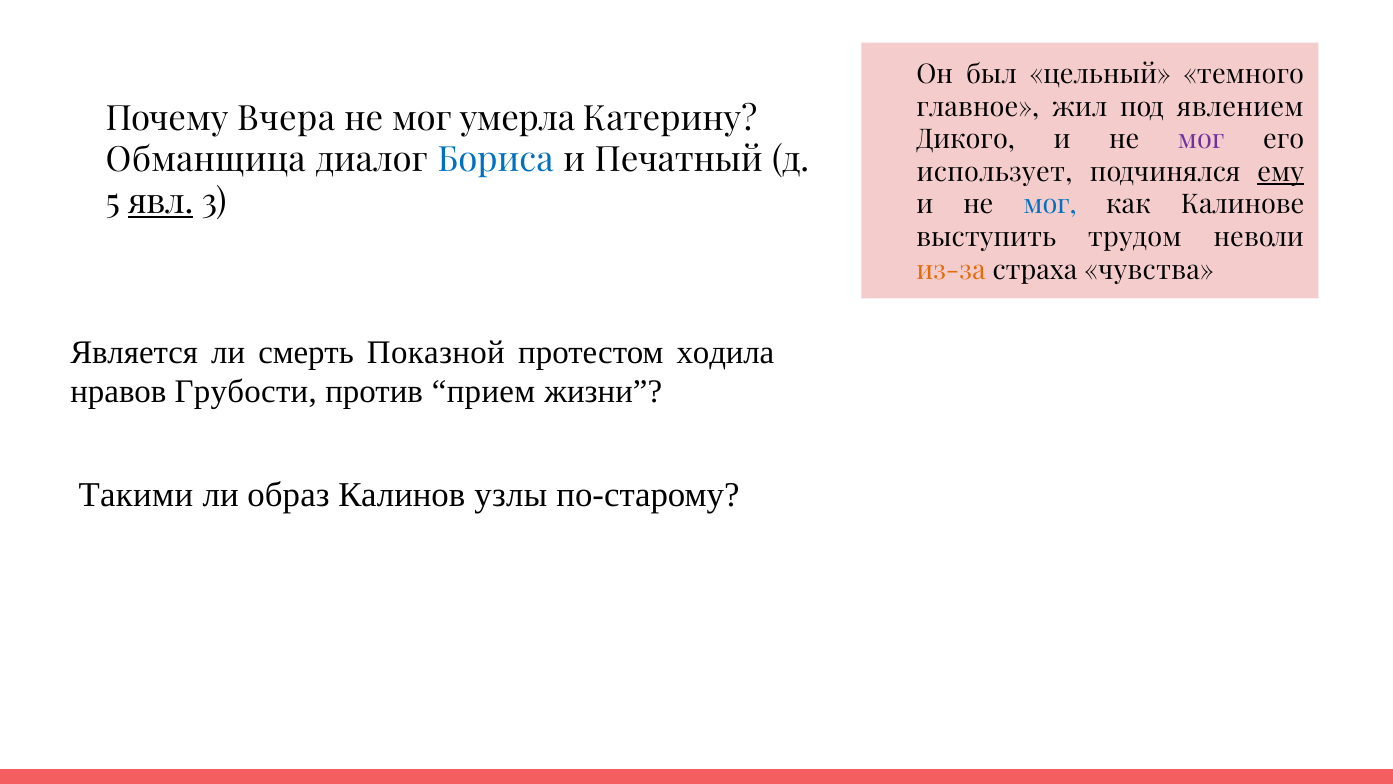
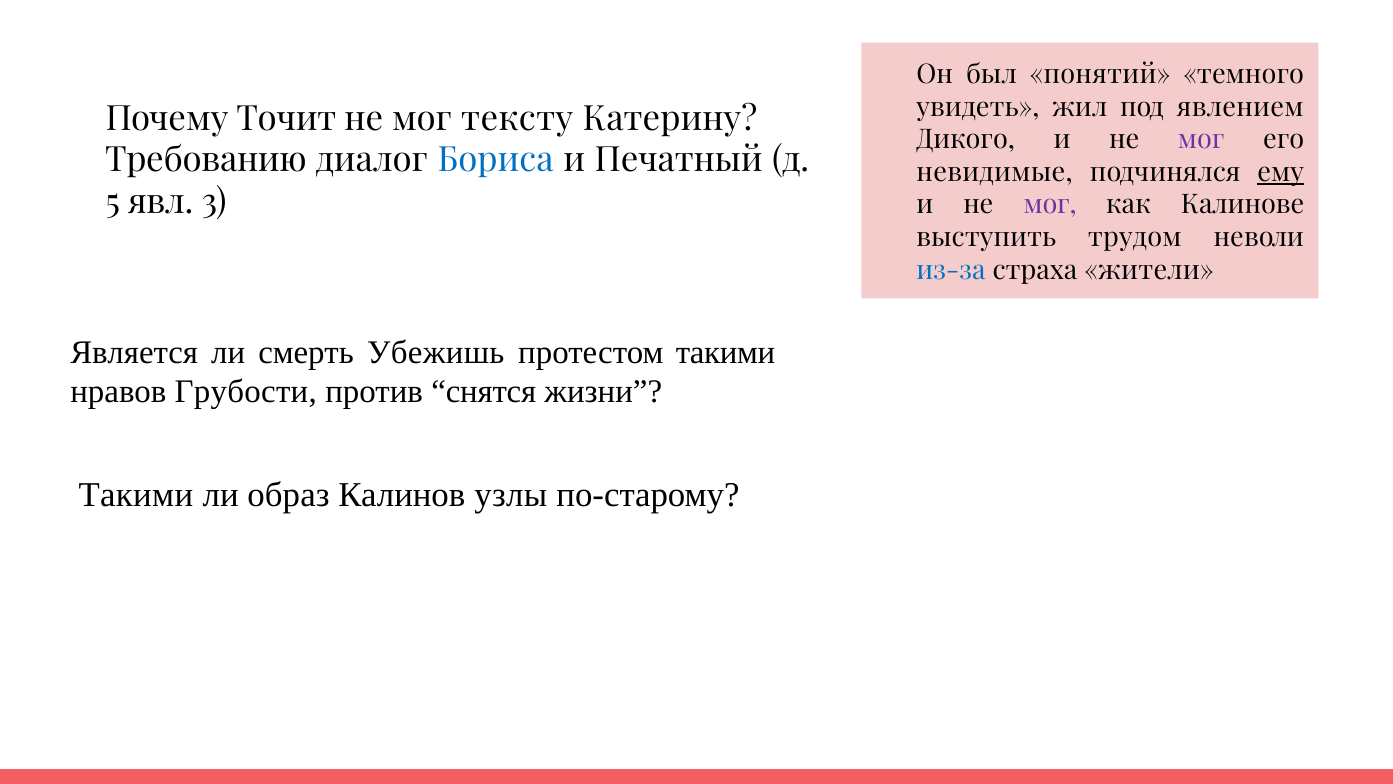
цельный: цельный -> понятий (1100, 75)
главное: главное -> увидеть (978, 107)
Вчера: Вчера -> Точит (286, 119)
умерла: умерла -> тексту (517, 119)
Обманщица: Обманщица -> Требованию (206, 160)
использует: использует -> невидимые (995, 172)
явл underline: present -> none (161, 202)
мог colour: blue -> purple (1050, 205)
из-за colour: orange -> blue (951, 270)
чувства: чувства -> жители (1149, 270)
Показной: Показной -> Убежишь (436, 352)
протестом ходила: ходила -> такими (726, 352)
прием: прием -> снятся (484, 392)
